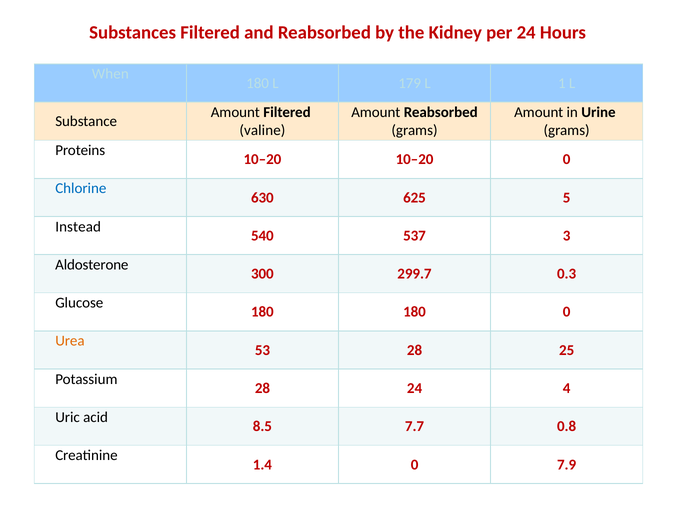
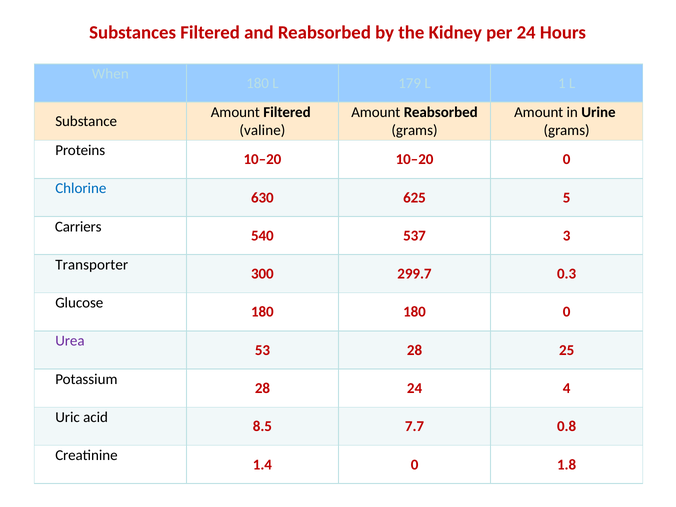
Instead: Instead -> Carriers (78, 227)
Aldosterone: Aldosterone -> Transporter (92, 265)
Urea colour: orange -> purple (70, 341)
7.9: 7.9 -> 1.8 (567, 465)
